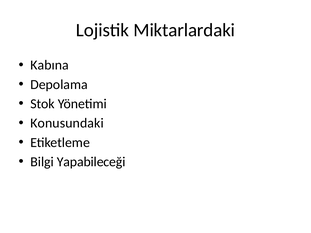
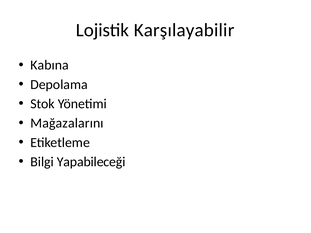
Miktarlardaki: Miktarlardaki -> Karşılayabilir (184, 30)
Konusundaki: Konusundaki -> Mağazalarını (67, 123)
